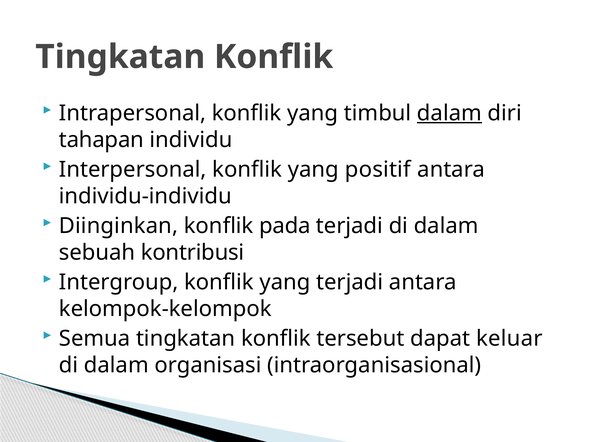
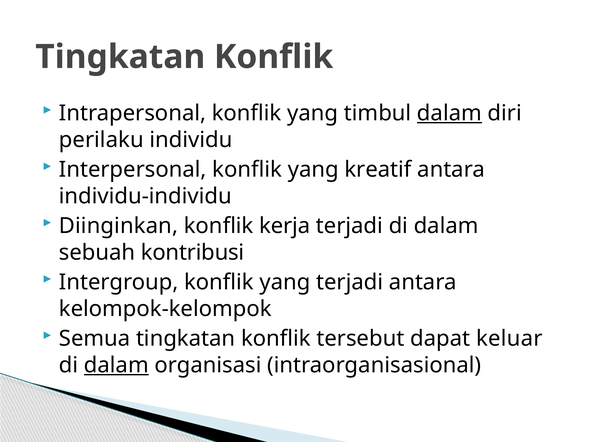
tahapan: tahapan -> perilaku (101, 140)
positif: positif -> kreatif (378, 170)
pada: pada -> kerja (285, 226)
dalam underline: none -> present (116, 366)
